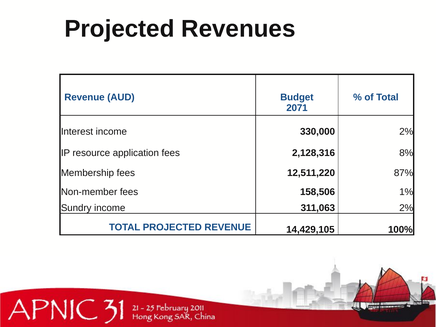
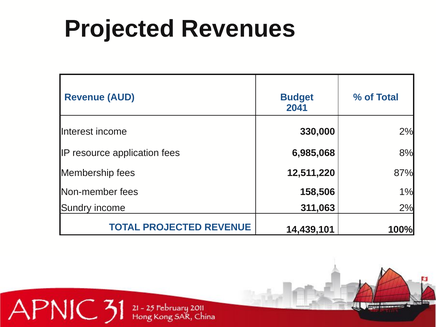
2071: 2071 -> 2041 (297, 108)
2,128,316: 2,128,316 -> 6,985,068 (314, 153)
14,429,105: 14,429,105 -> 14,439,101 (310, 230)
